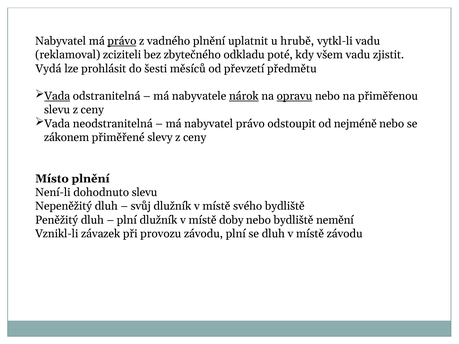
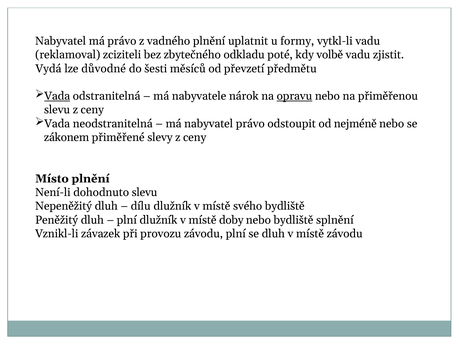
právo underline: present -> none (122, 41)
hrubě: hrubě -> formy (297, 41)
všem: všem -> volbě (330, 55)
prohlásit: prohlásit -> důvodné (104, 69)
nárok underline: present -> none (244, 96)
svůj: svůj -> dílu (141, 206)
nemění: nemění -> splnění (335, 220)
